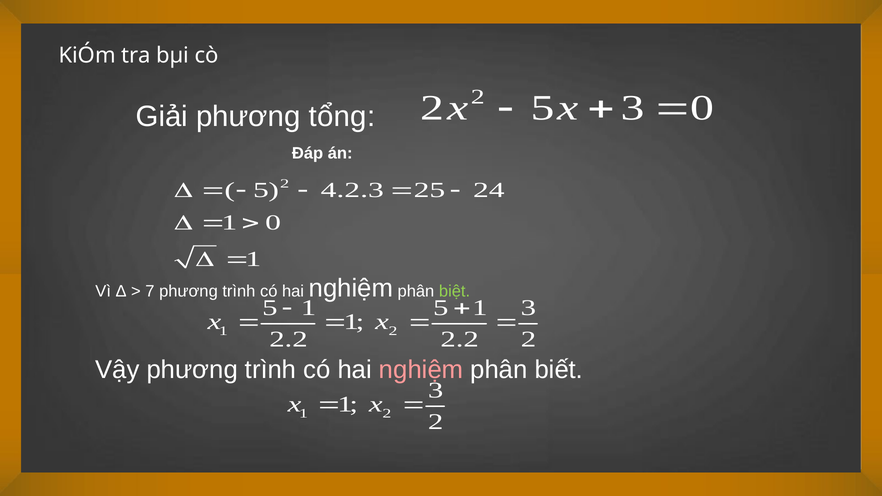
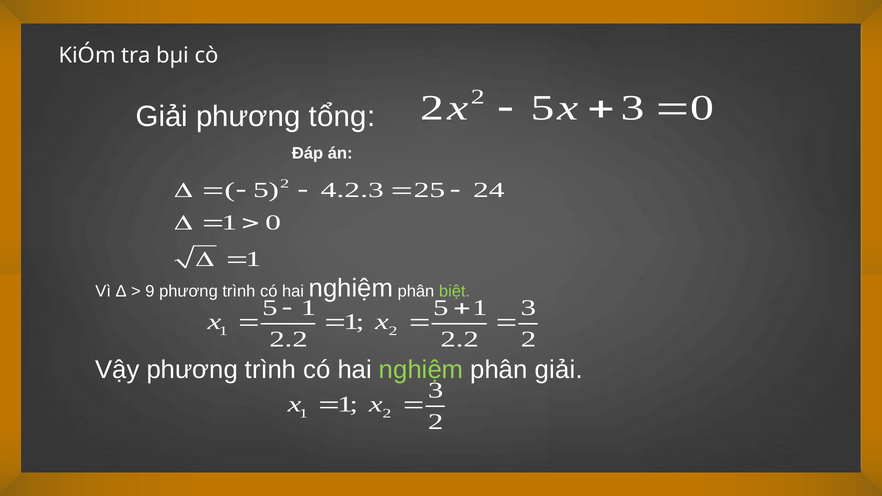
7: 7 -> 9 (150, 291)
nghiệm colour: pink -> light green (421, 370)
phân biết: biết -> giải (559, 370)
